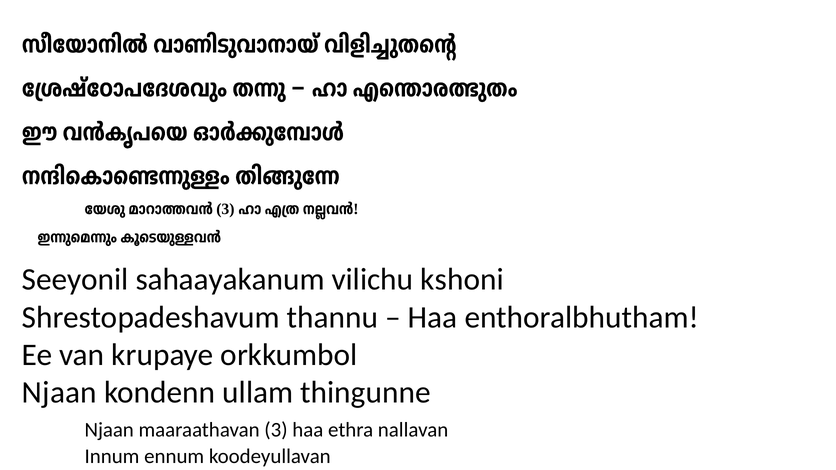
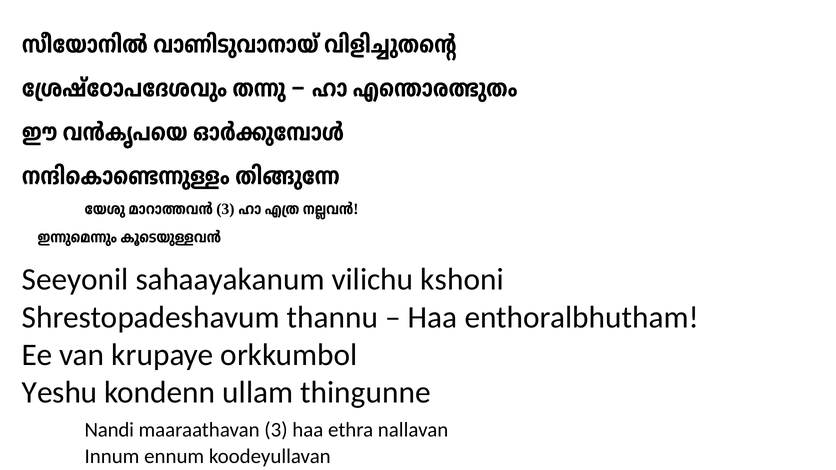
Njaan: Njaan -> Yeshu (60, 393)
Njaan: Njaan -> Nandi (109, 430)
